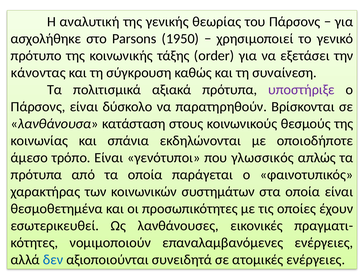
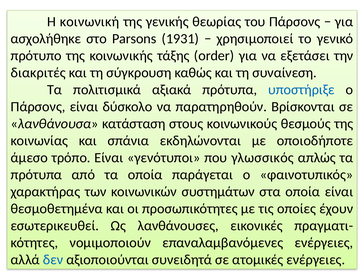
αναλυτική: αναλυτική -> κοινωνική (90, 22)
1950: 1950 -> 1931 (180, 39)
κάνοντας: κάνοντας -> διακριτές (38, 73)
υποστήριξε colour: purple -> blue (301, 90)
